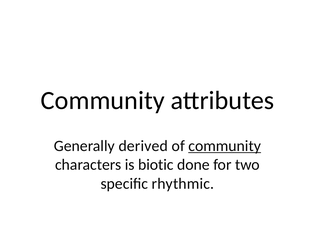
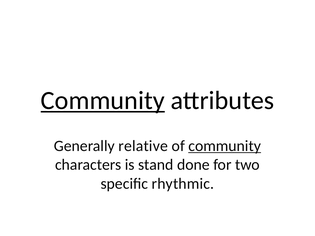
Community underline: none -> present (103, 101)
derived: derived -> relative (143, 146)
biotic: biotic -> stand (156, 165)
